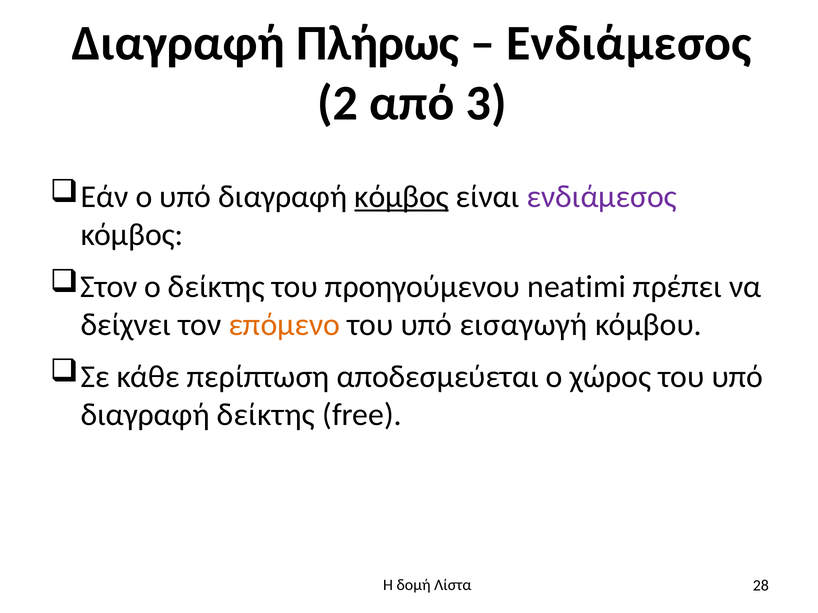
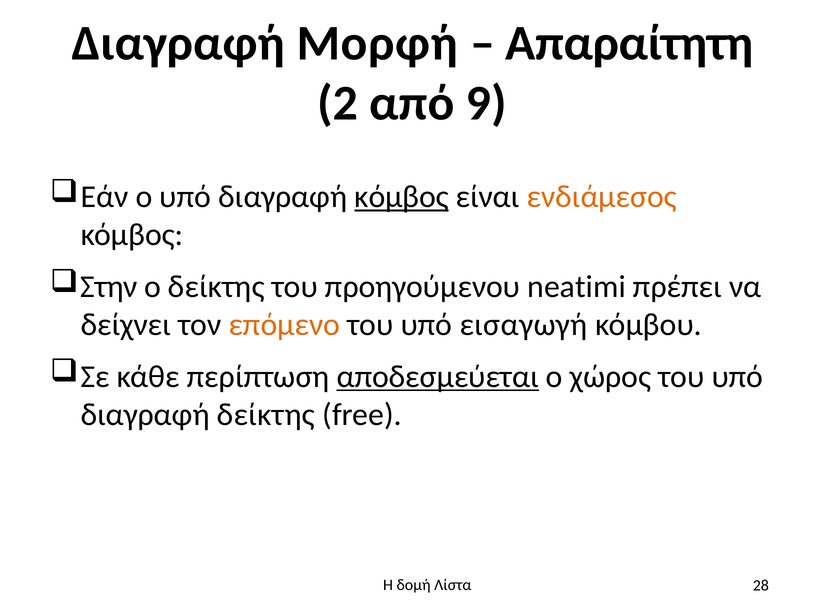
Πλήρως: Πλήρως -> Μορφή (377, 44)
Ενδιάμεσος: Ενδιάμεσος -> Απαραίτητη (629, 44)
3: 3 -> 9 (486, 103)
ενδιάμεσος colour: purple -> orange (602, 197)
Στον: Στον -> Στην (109, 287)
αποδεσμεύεται underline: none -> present (438, 377)
